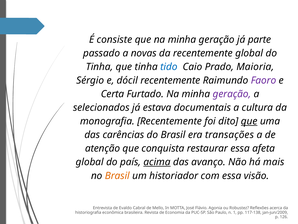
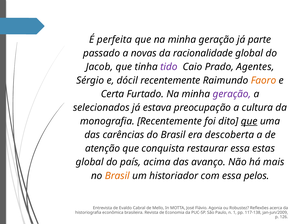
consiste: consiste -> perfeita (114, 39)
da recentemente: recentemente -> racionalidade (203, 53)
Tinha: Tinha -> Jacob (99, 67)
tido colour: blue -> purple (169, 67)
Maioria: Maioria -> Agentes (255, 67)
Faoro colour: purple -> orange (264, 80)
documentais: documentais -> preocupação (202, 107)
transações: transações -> descoberta (230, 135)
afeta: afeta -> estas (264, 148)
acima underline: present -> none (157, 162)
visão: visão -> pelos (257, 175)
